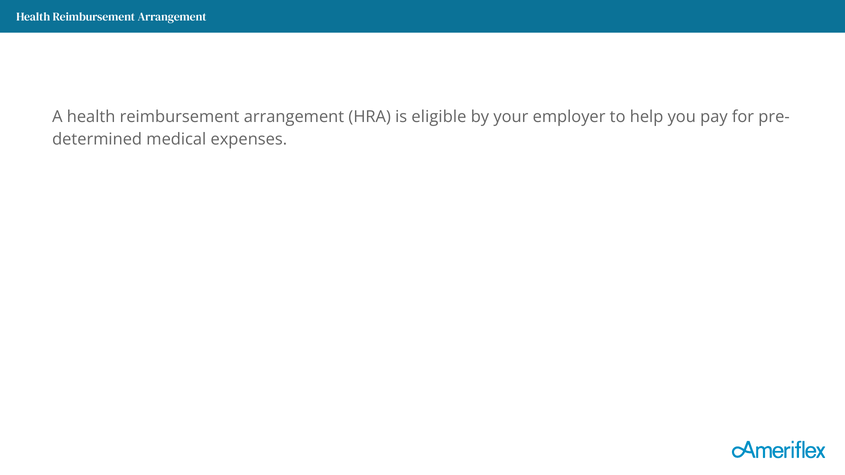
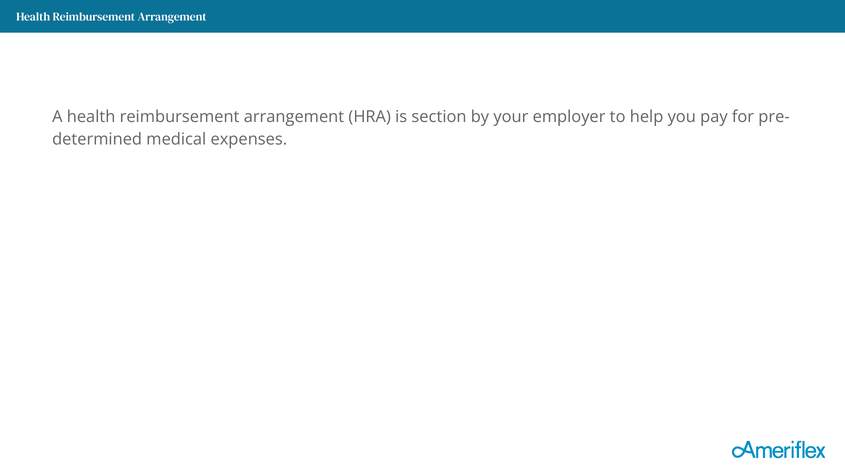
eligible: eligible -> section (439, 117)
